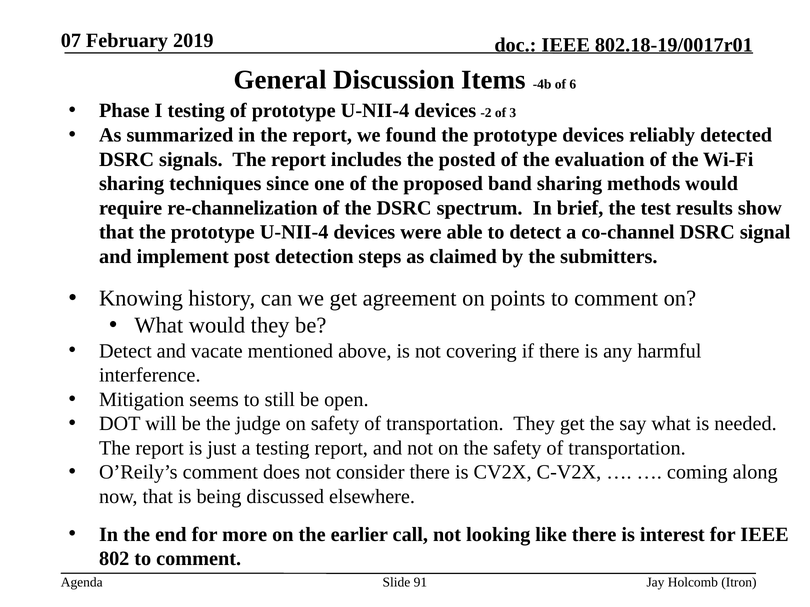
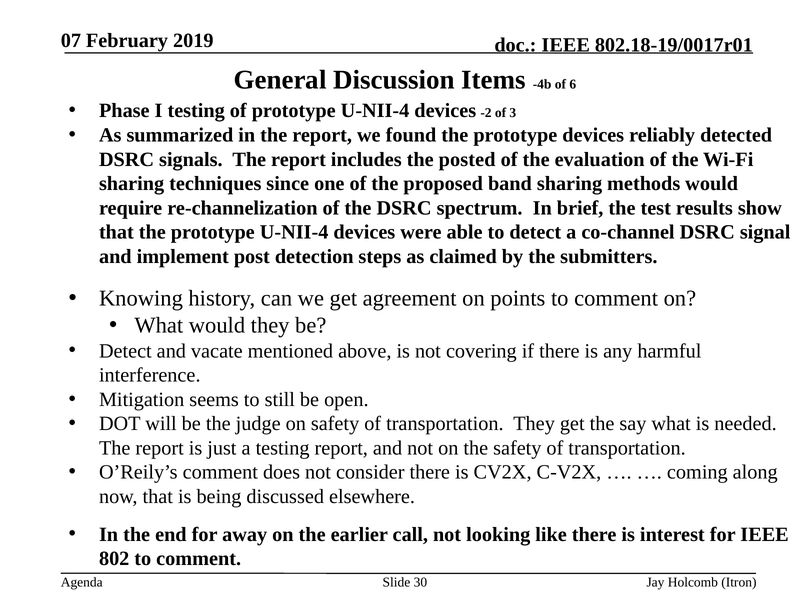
more: more -> away (245, 535)
91: 91 -> 30 (420, 583)
